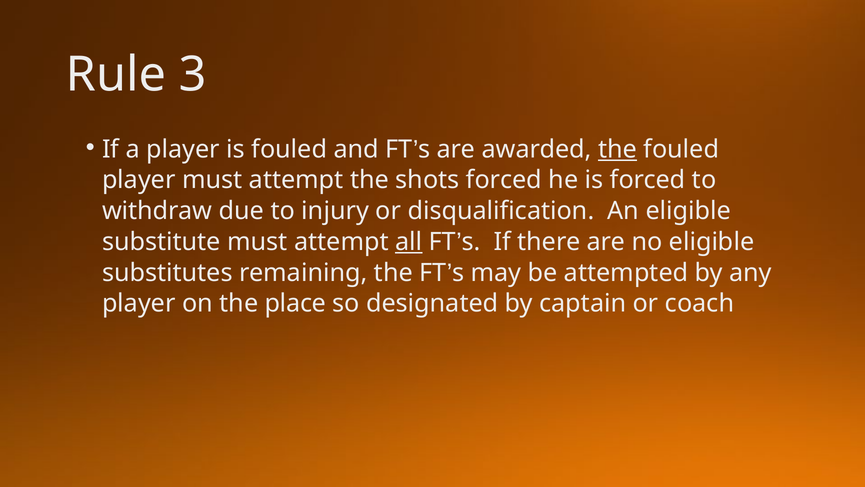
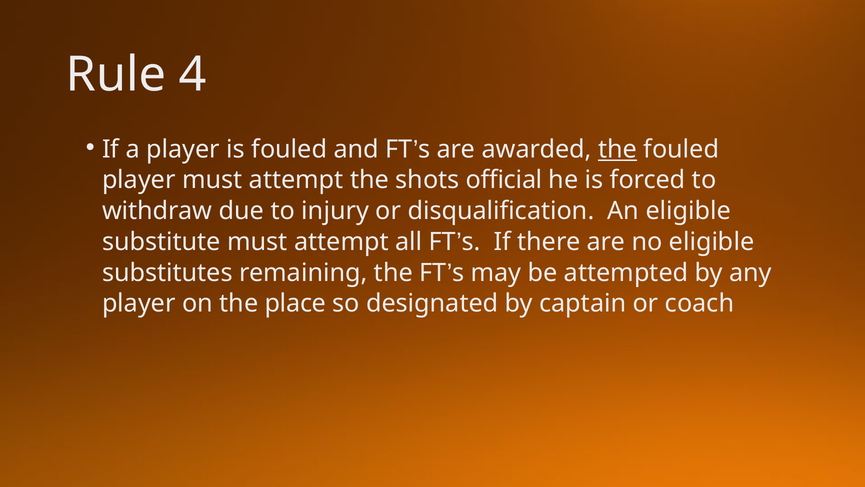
3: 3 -> 4 (193, 75)
shots forced: forced -> official (504, 180)
all underline: present -> none (409, 242)
